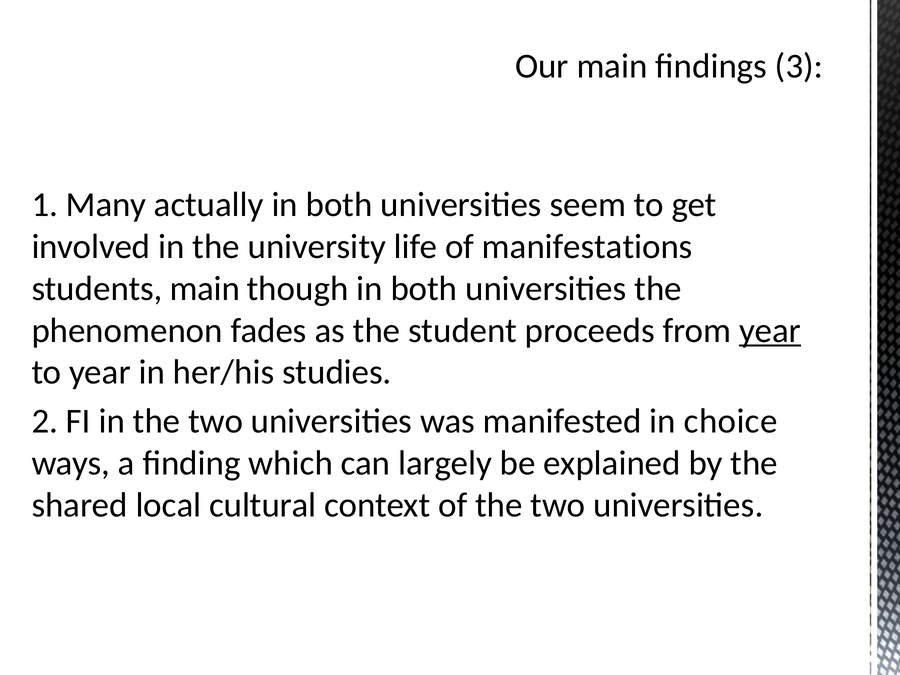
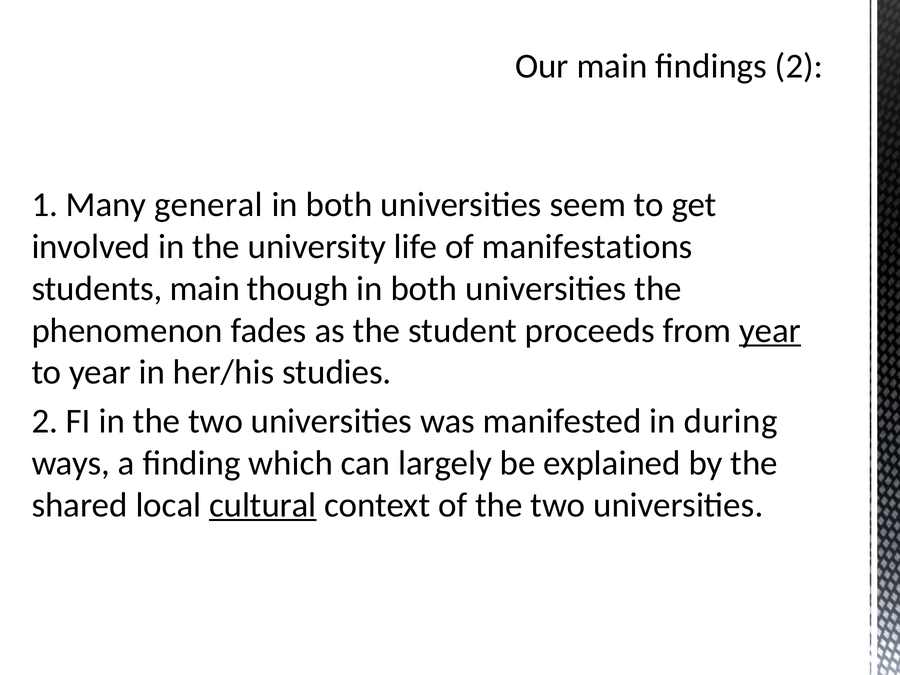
findings 3: 3 -> 2 (799, 66)
actually: actually -> general (209, 205)
choice: choice -> during (731, 421)
cultural underline: none -> present (263, 505)
